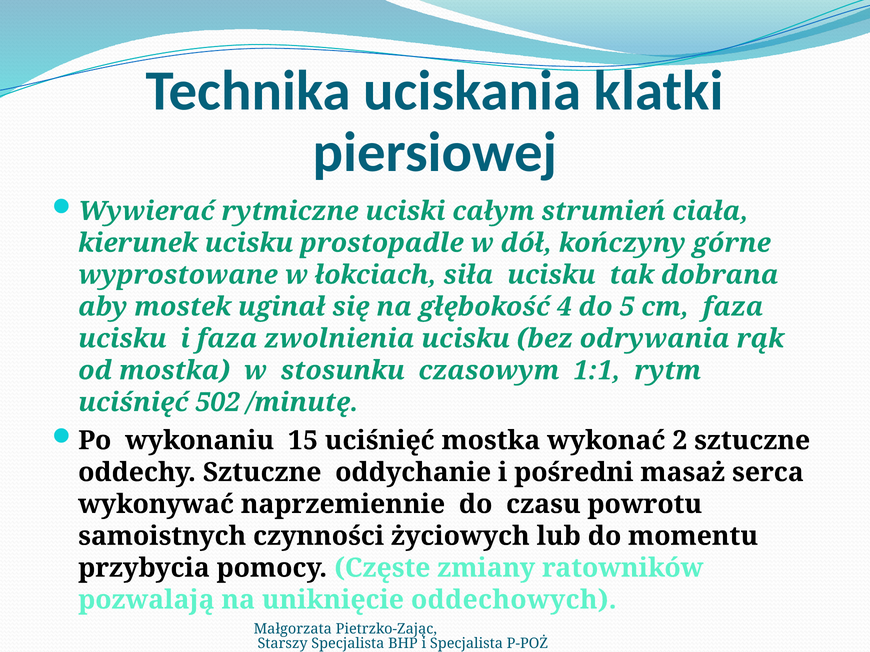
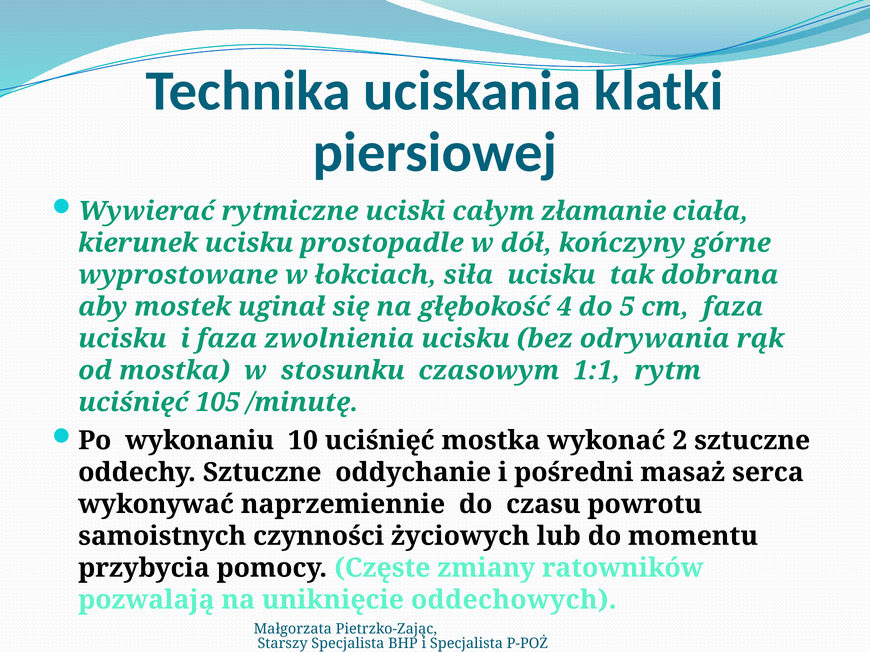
strumień: strumień -> złamanie (604, 211)
502: 502 -> 105 (218, 403)
15: 15 -> 10 (303, 441)
